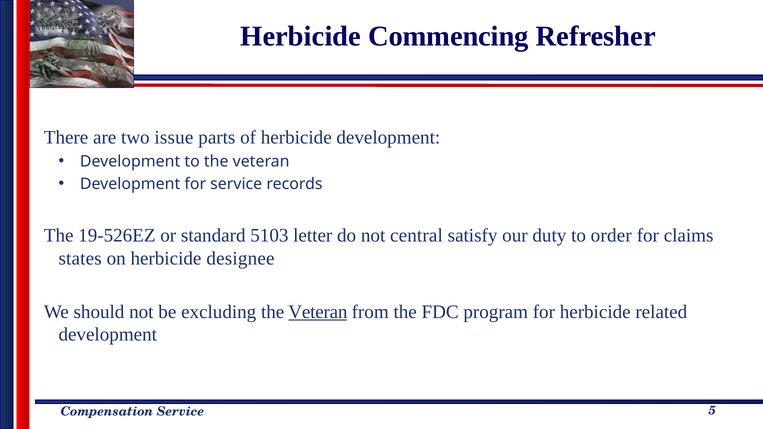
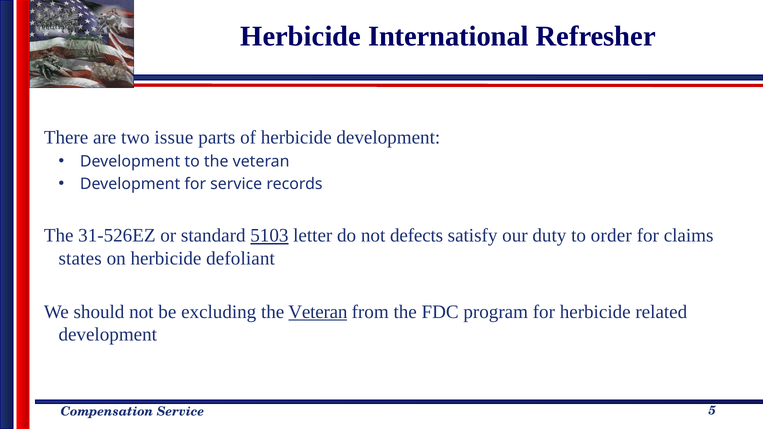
Commencing: Commencing -> International (448, 36)
19-526EZ: 19-526EZ -> 31-526EZ (117, 236)
5103 underline: none -> present (269, 236)
central: central -> defects (417, 236)
designee: designee -> defoliant (241, 259)
